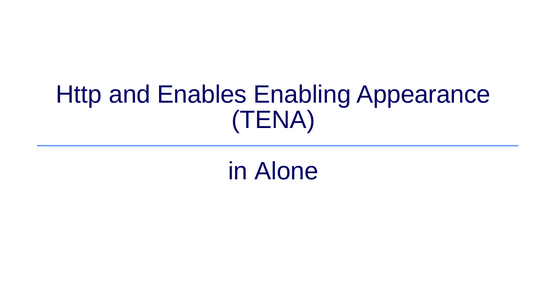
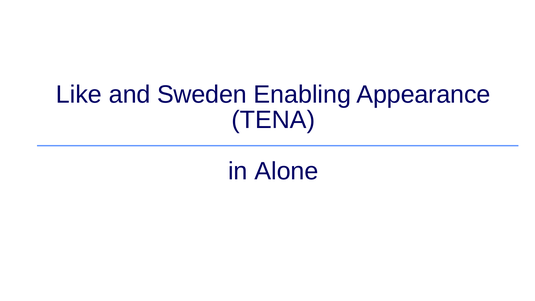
Http: Http -> Like (79, 94)
Enables: Enables -> Sweden (202, 94)
